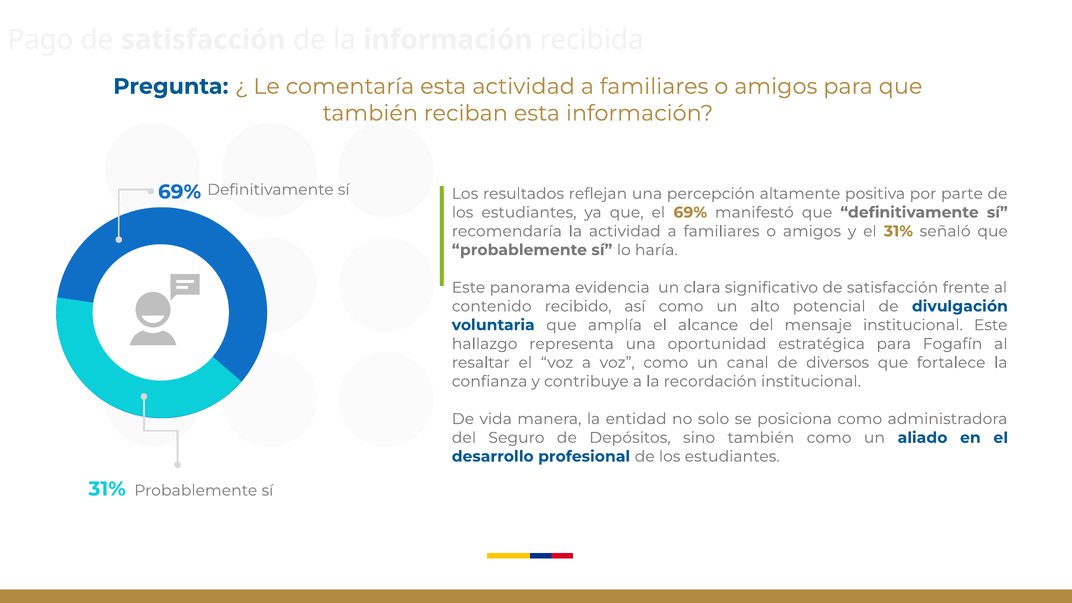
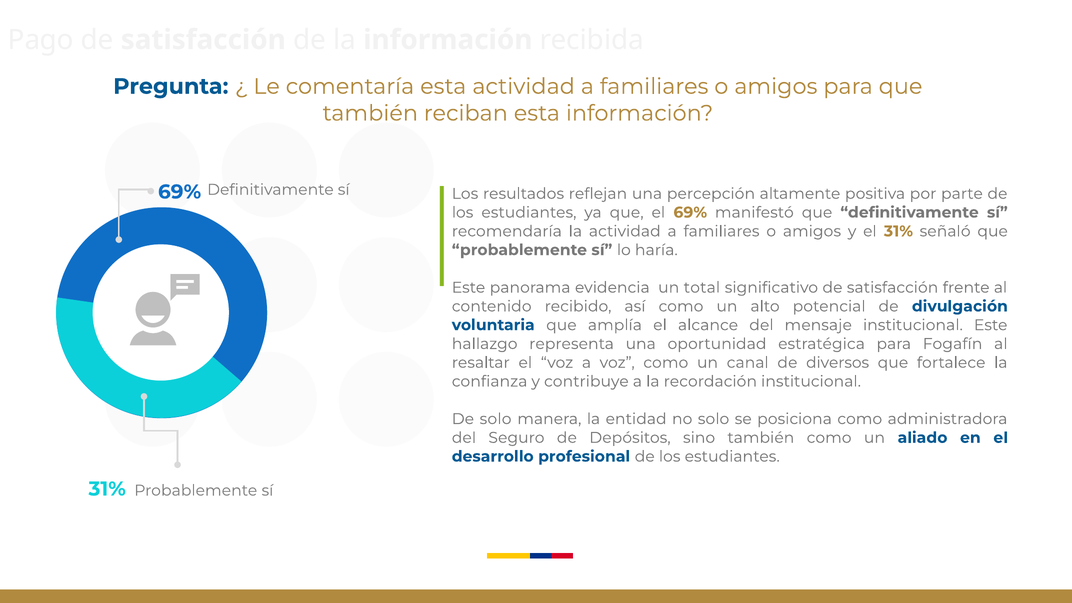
clara: clara -> total (702, 288)
De vida: vida -> solo (496, 419)
